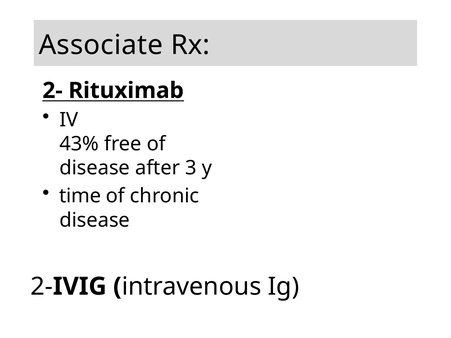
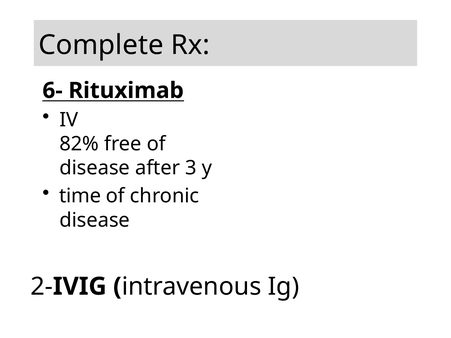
Associate: Associate -> Complete (101, 45)
2-: 2- -> 6- (52, 91)
43%: 43% -> 82% (79, 144)
